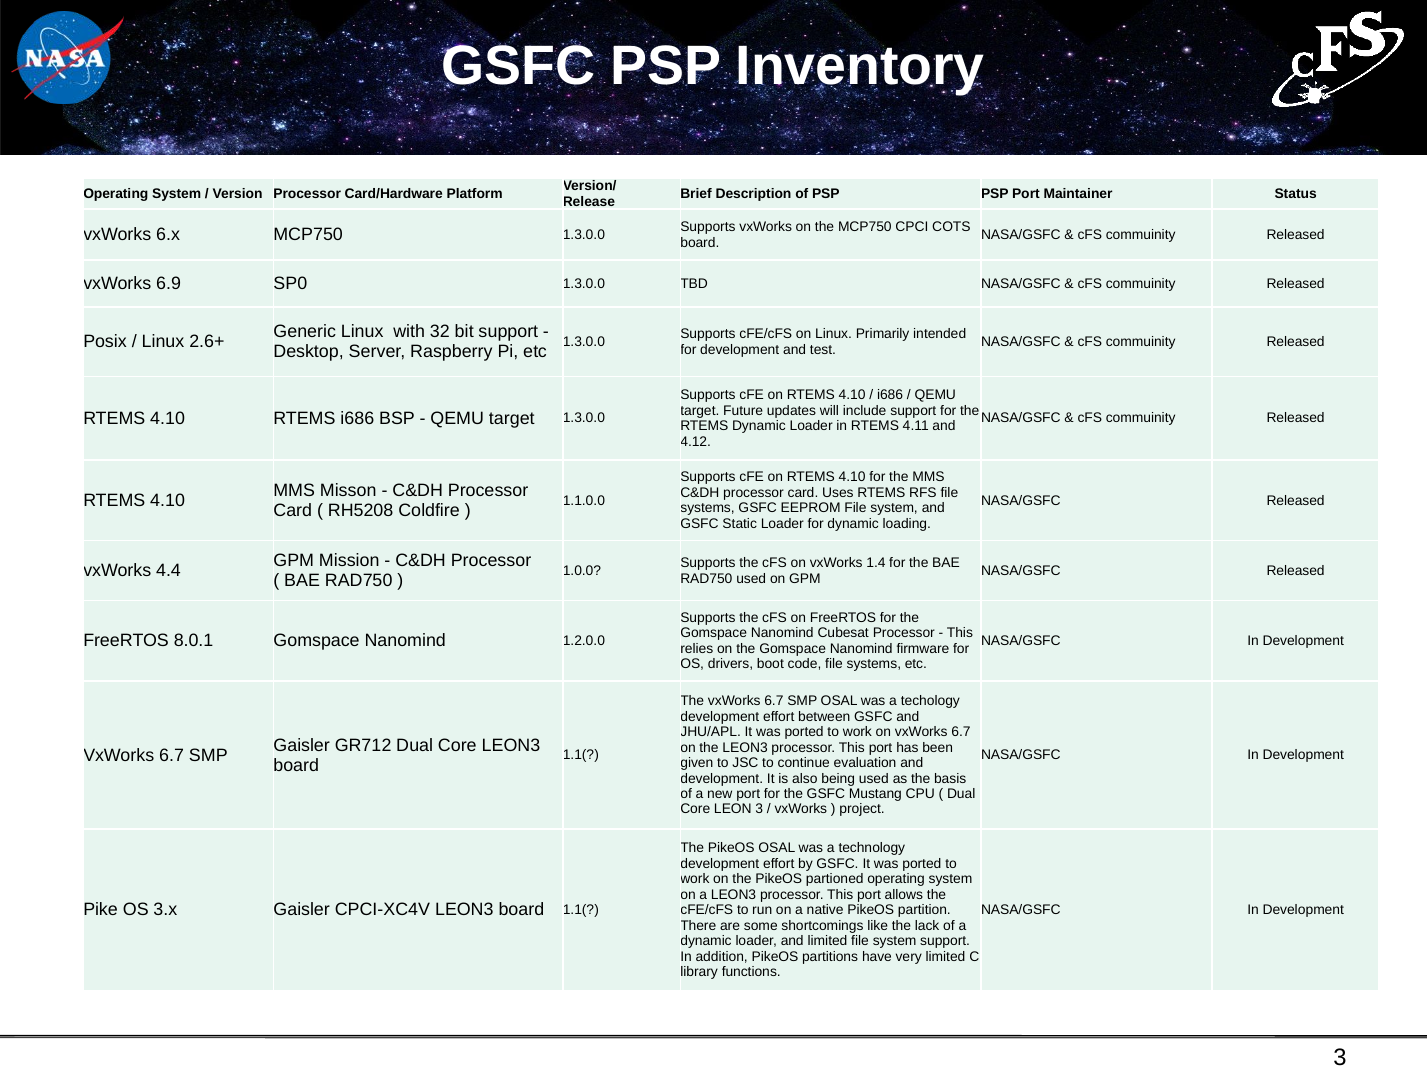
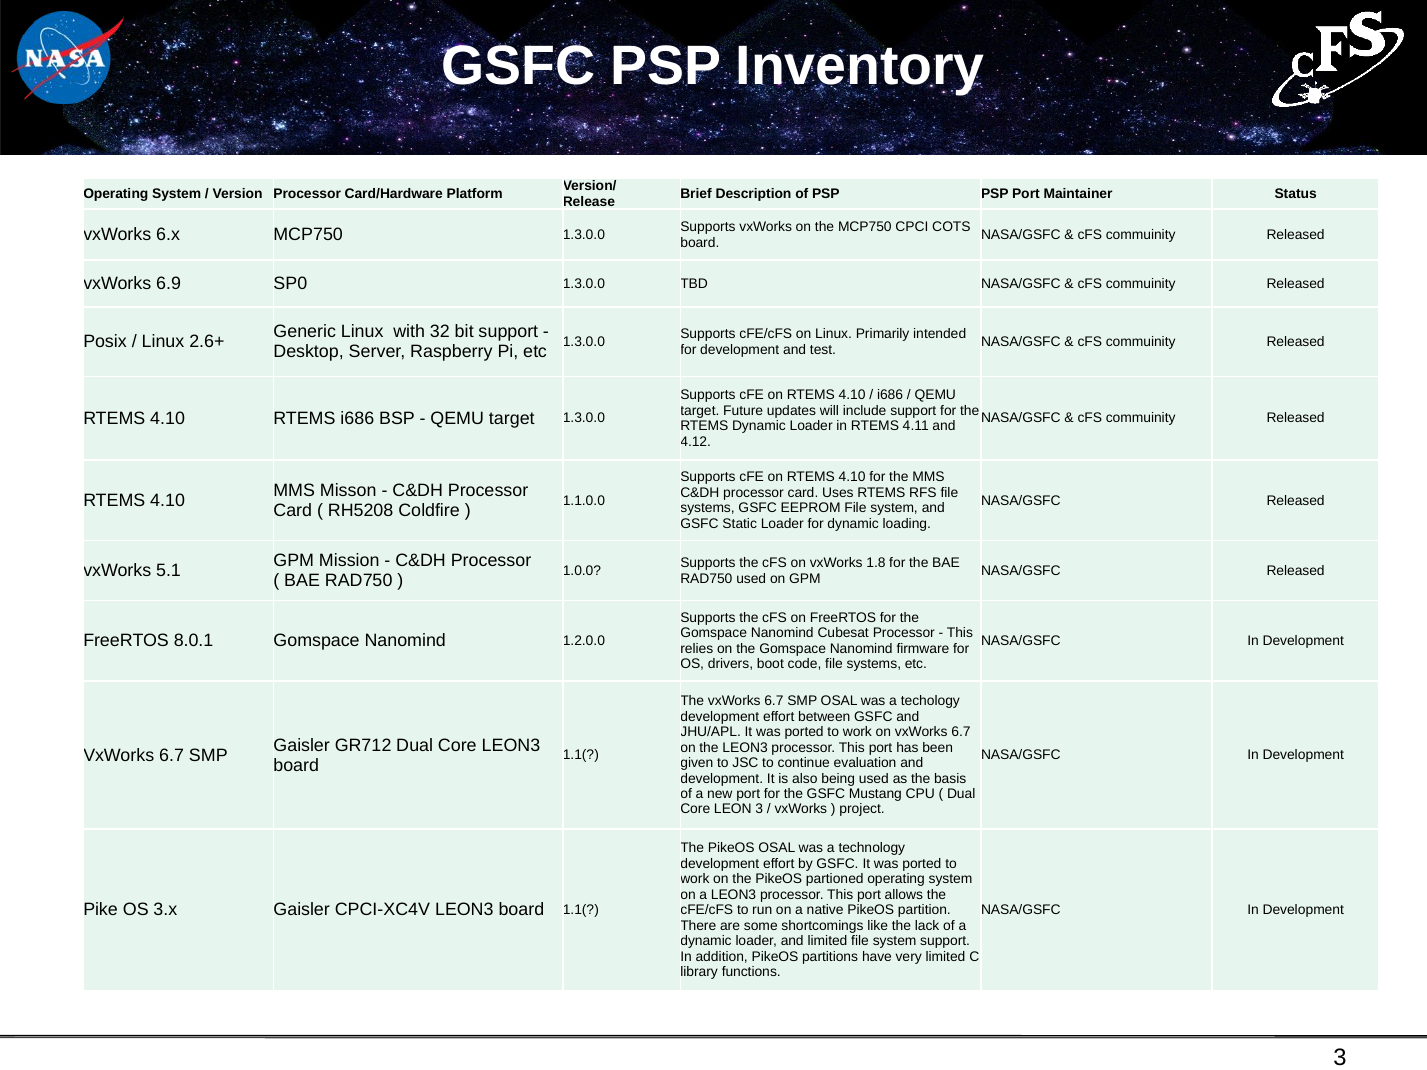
1.4: 1.4 -> 1.8 (876, 563)
4.4: 4.4 -> 5.1 (168, 571)
